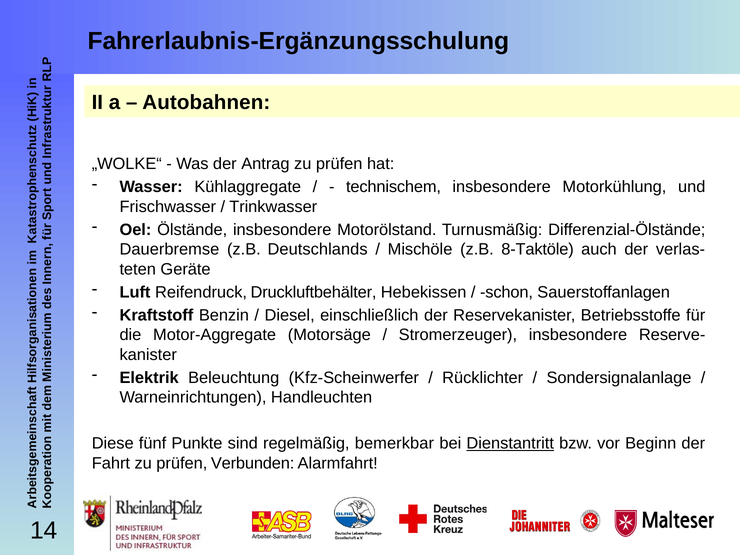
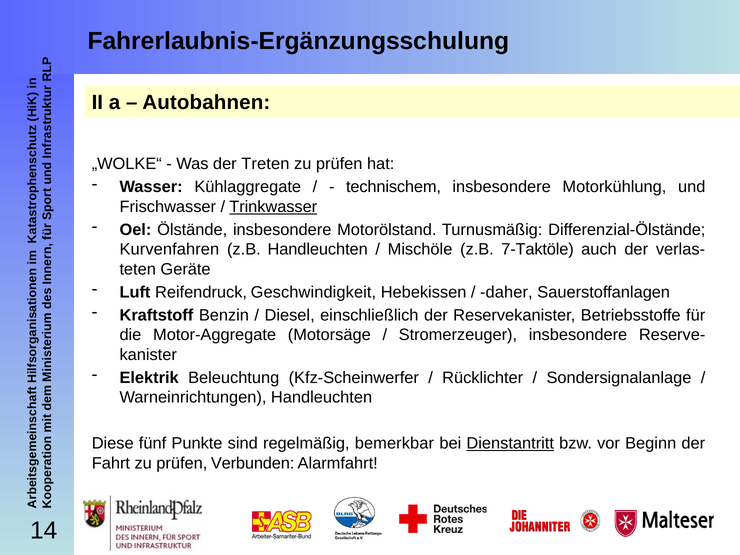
Antrag: Antrag -> Treten (265, 164)
Trinkwasser underline: none -> present (273, 207)
Dauerbremse: Dauerbremse -> Kurvenfahren (169, 249)
z.B Deutschlands: Deutschlands -> Handleuchten (318, 249)
8-Taktöle: 8-Taktöle -> 7-Taktöle (538, 249)
Druckluftbehälter: Druckluftbehälter -> Geschwindigkeit (313, 292)
schon: schon -> daher (506, 292)
